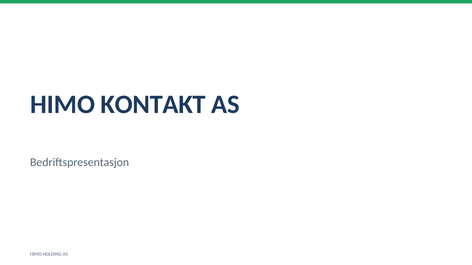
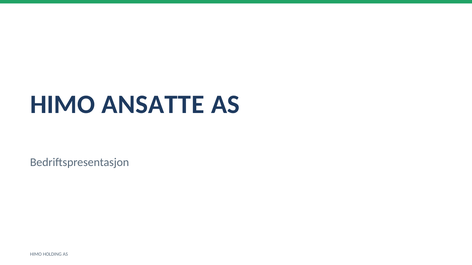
KONTAKT: KONTAKT -> ANSATTE (153, 105)
